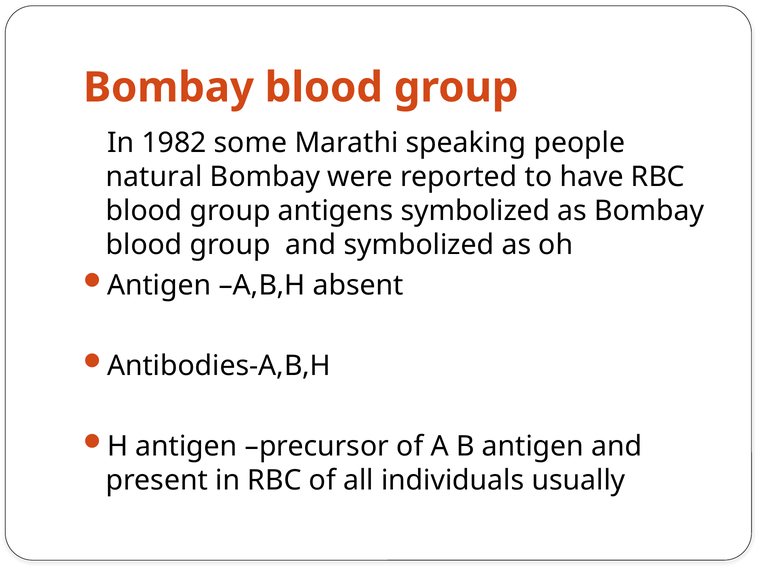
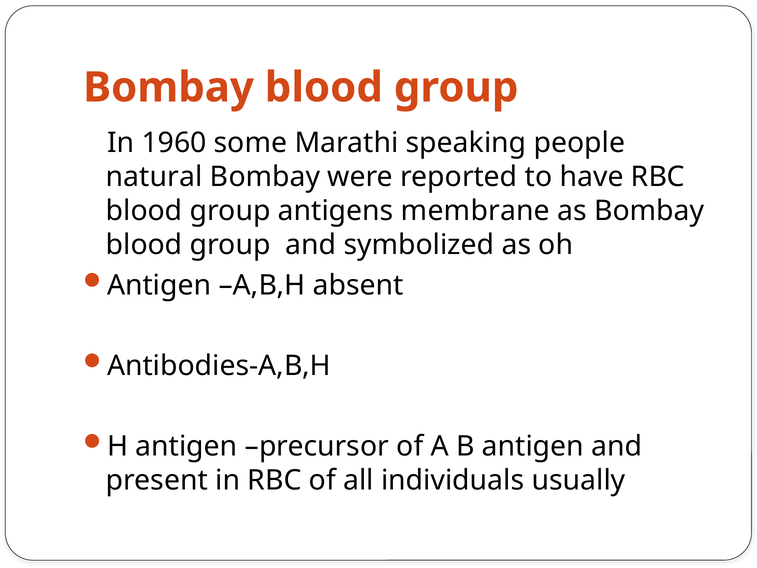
1982: 1982 -> 1960 (174, 143)
antigens symbolized: symbolized -> membrane (475, 211)
